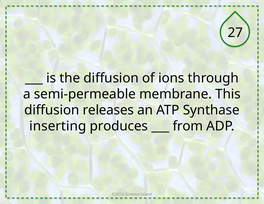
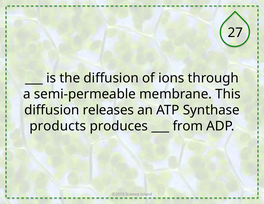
inserting: inserting -> products (58, 126)
